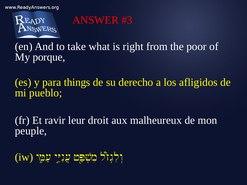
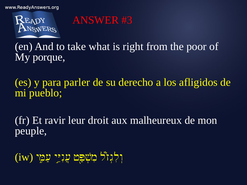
things: things -> parler (77, 82)
